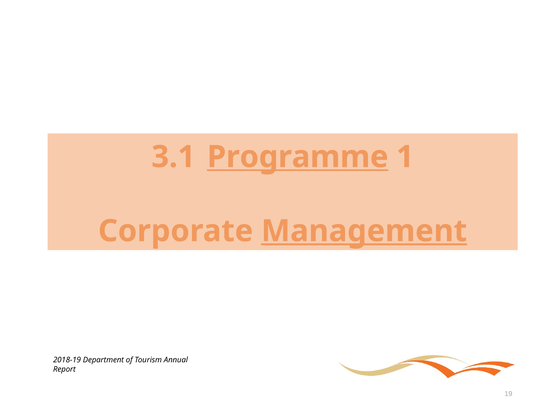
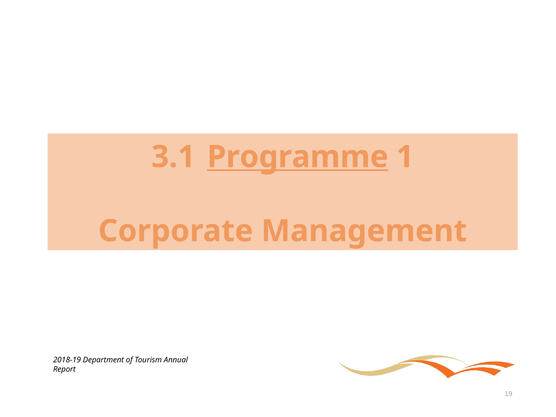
Management underline: present -> none (364, 231)
